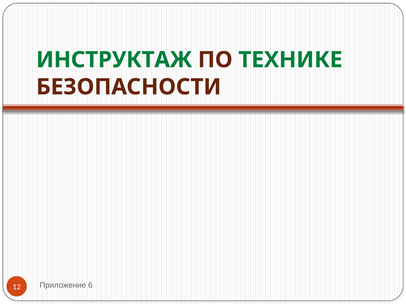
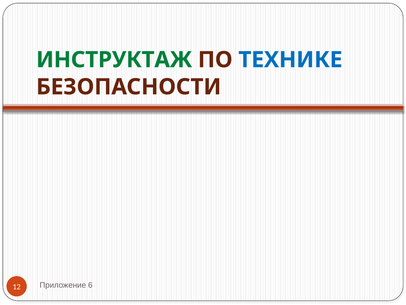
ТЕХНИКЕ colour: green -> blue (290, 60)
